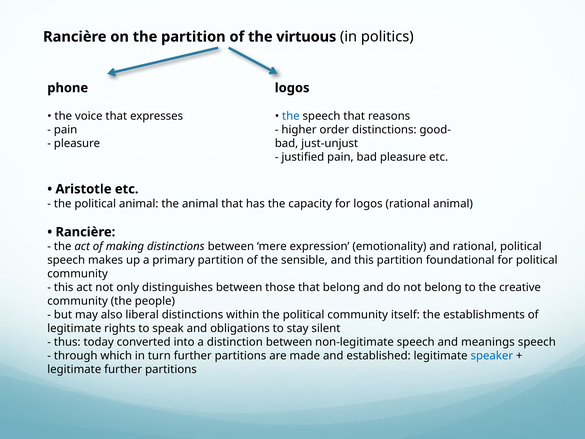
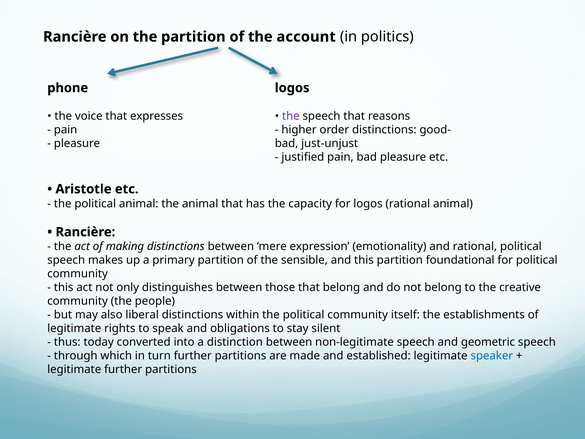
virtuous: virtuous -> account (306, 37)
the colour: blue -> purple (291, 116)
meanings: meanings -> geometric (488, 342)
